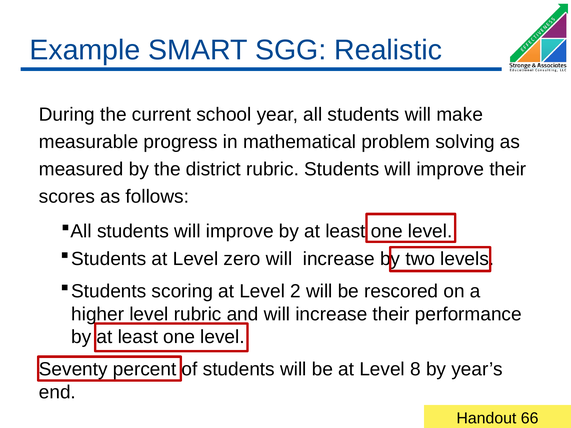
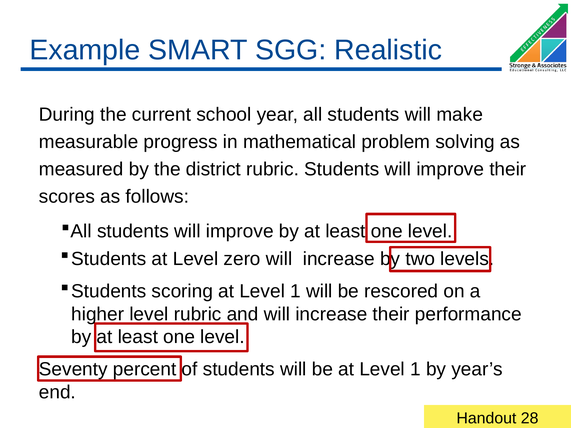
scoring at Level 2: 2 -> 1 (295, 291)
be at Level 8: 8 -> 1 (415, 369)
66: 66 -> 28 (530, 419)
